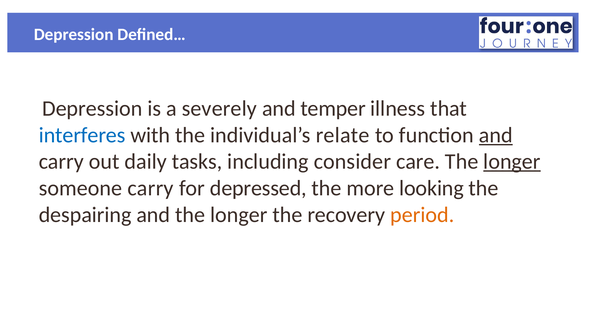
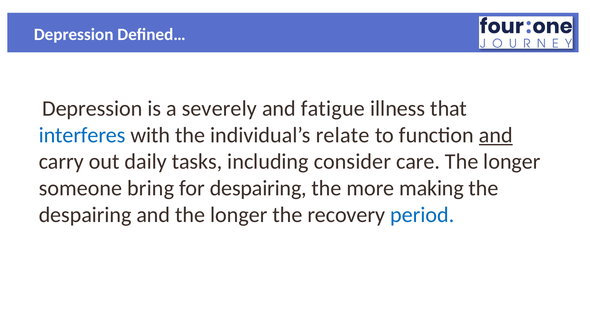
temper: temper -> fatigue (333, 108)
longer underline: present -> none (512, 162)
someone carry: carry -> bring (151, 188)
for depressed: depressed -> despairing (258, 188)
looking: looking -> making (431, 188)
period colour: orange -> blue (422, 215)
